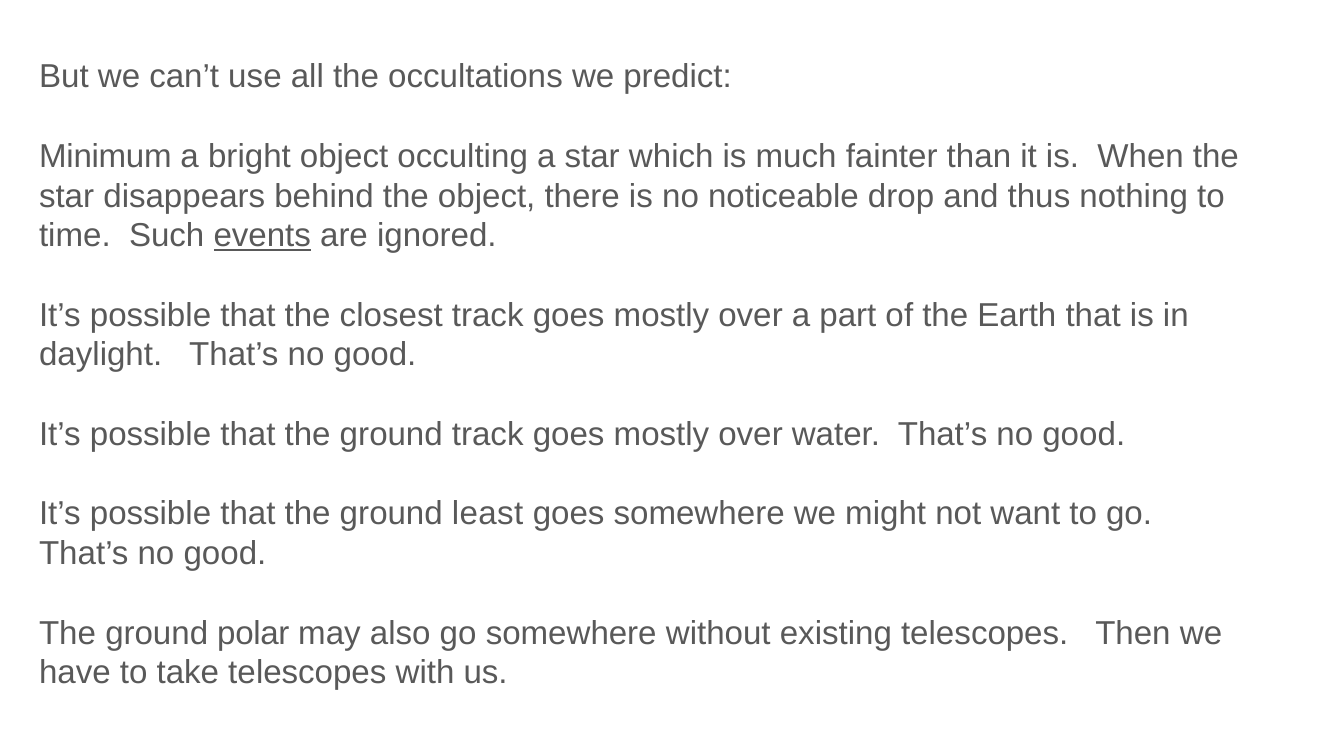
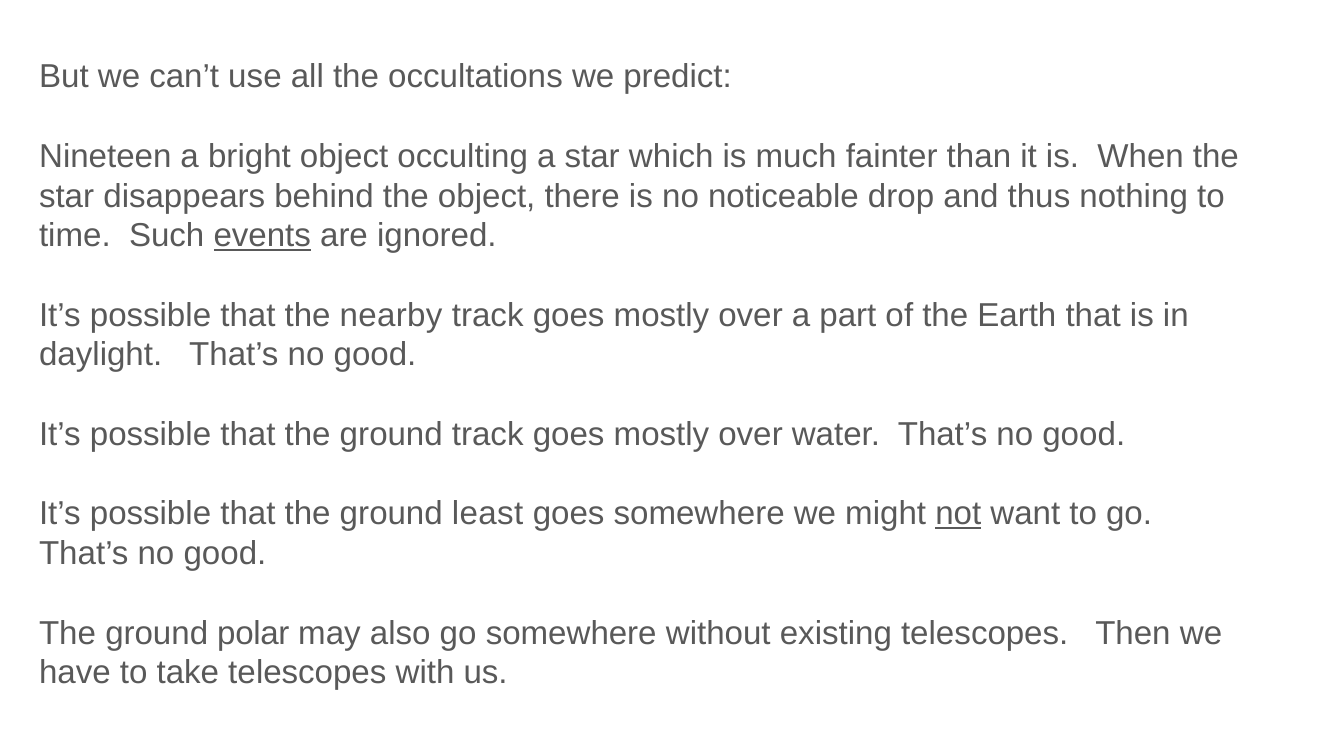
Minimum: Minimum -> Nineteen (105, 156)
closest: closest -> nearby (391, 315)
not underline: none -> present (958, 514)
